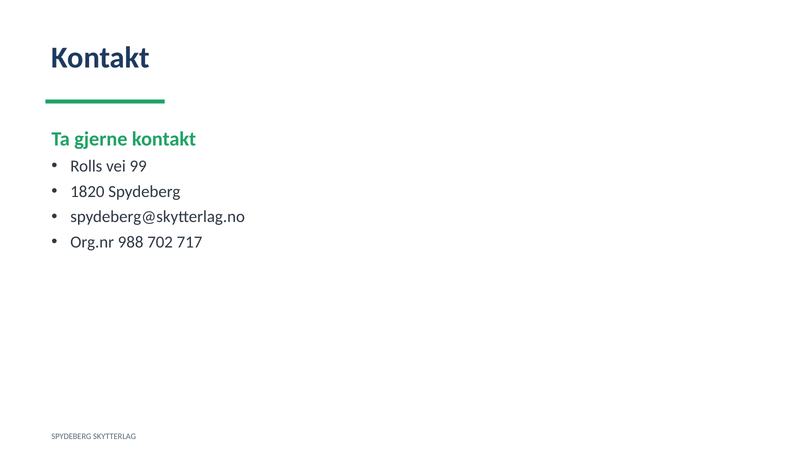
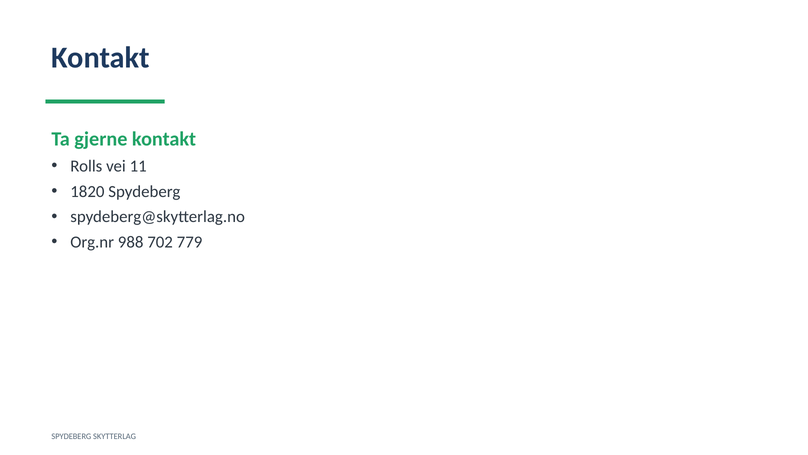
99: 99 -> 11 (138, 166)
717: 717 -> 779 (190, 242)
